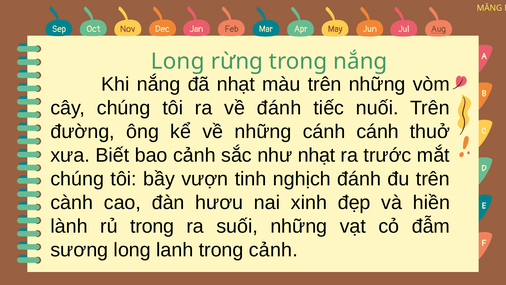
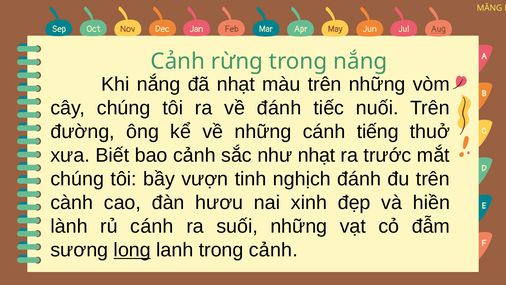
Long: Long -> Cảnh (178, 61)
cánh cánh: cánh -> tiếng (378, 132)
rủ trong: trong -> cánh (152, 226)
long underline: none -> present (132, 250)
